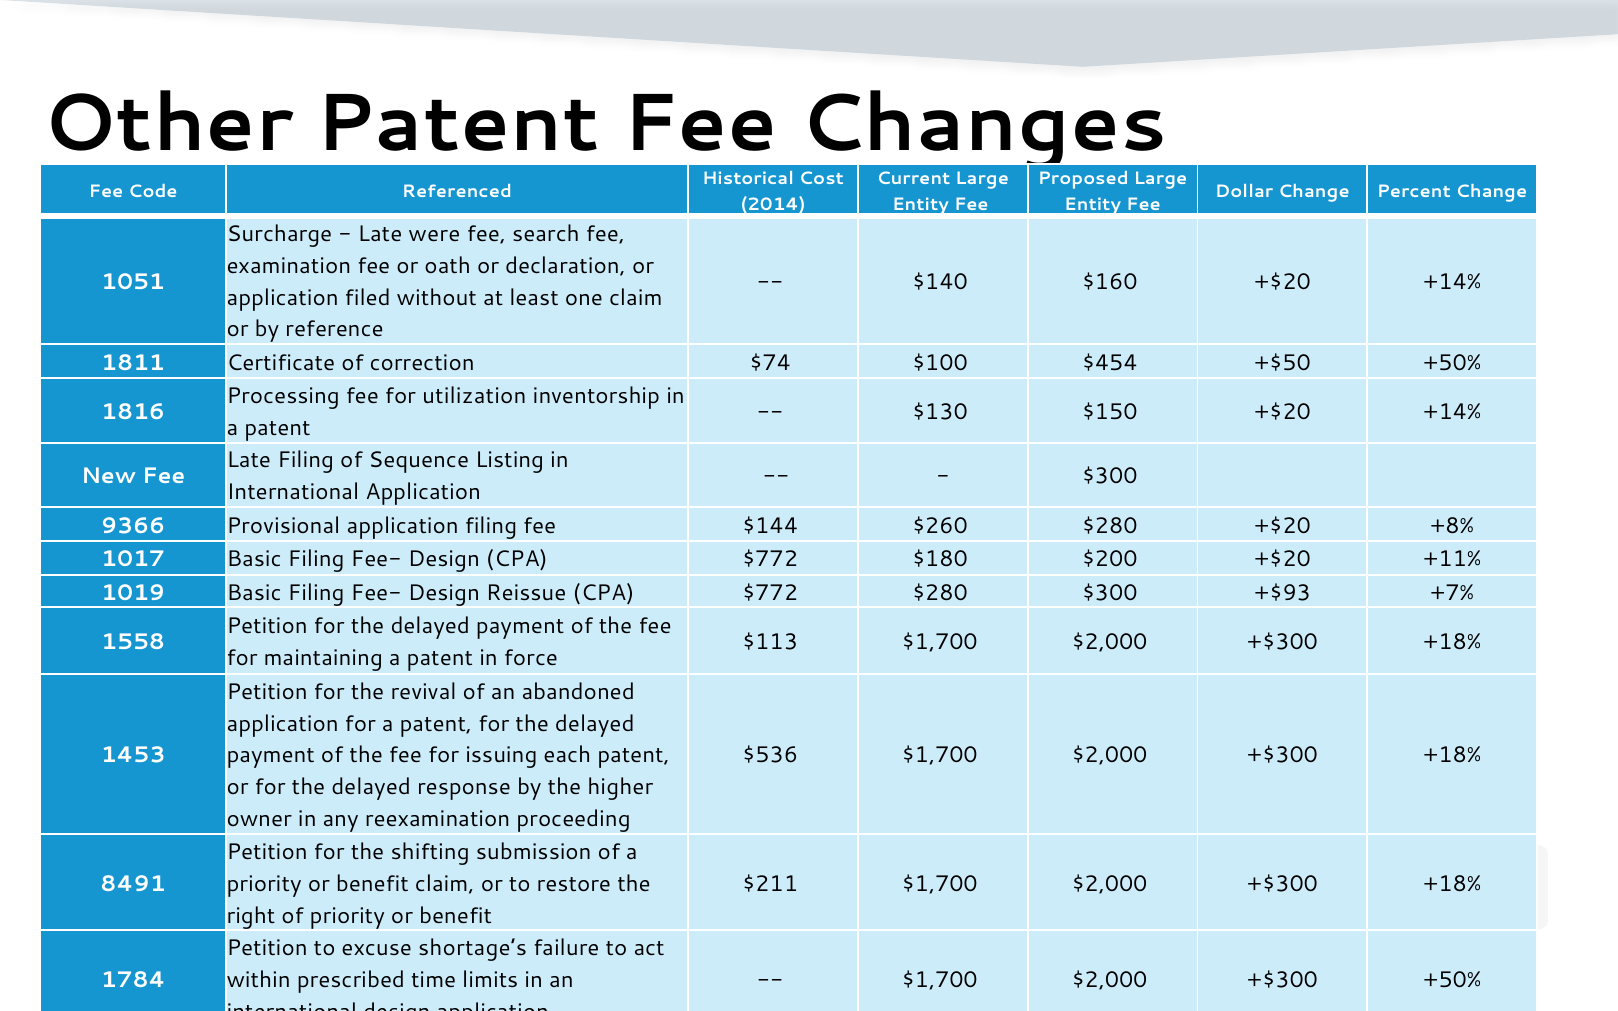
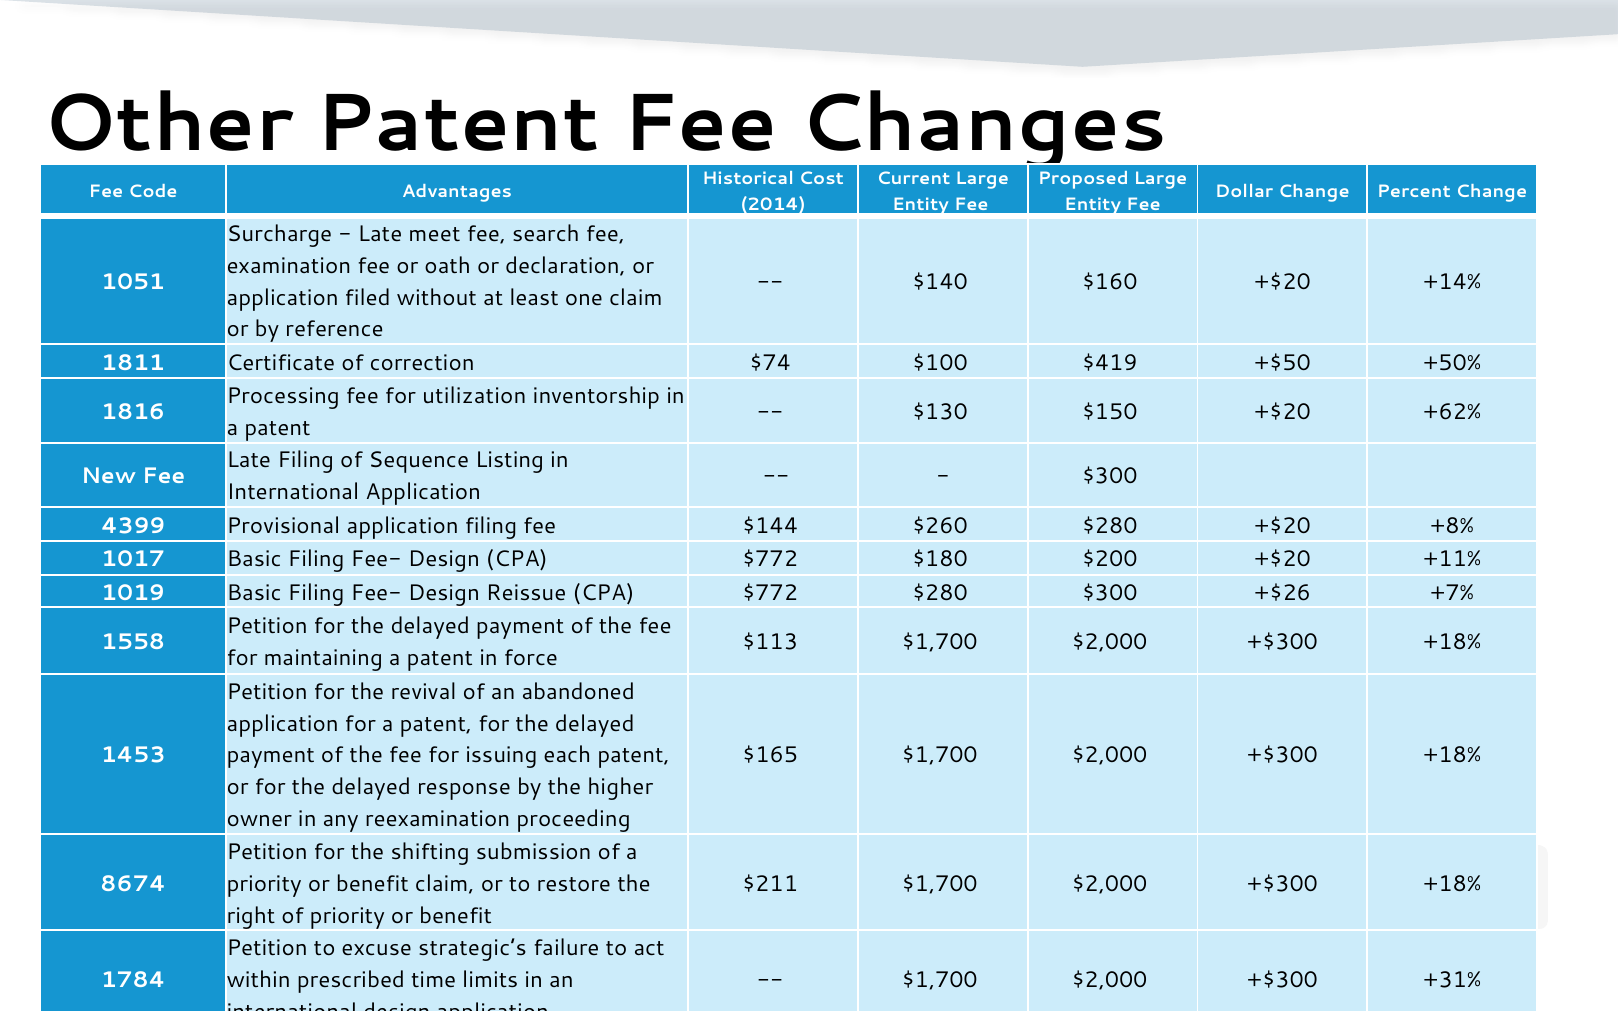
Referenced: Referenced -> Advantages (457, 191)
were: were -> meet (434, 234)
$454: $454 -> $419 (1110, 363)
$150 +$20 +14%: +14% -> +62% (1452, 412)
9366: 9366 -> 4399 (133, 526)
+$93: +$93 -> +$26 (1283, 593)
$536: $536 -> $165 (770, 756)
8491: 8491 -> 8674 (133, 884)
shortage’s: shortage’s -> strategic’s (473, 949)
+$300 +50%: +50% -> +31% (1452, 980)
